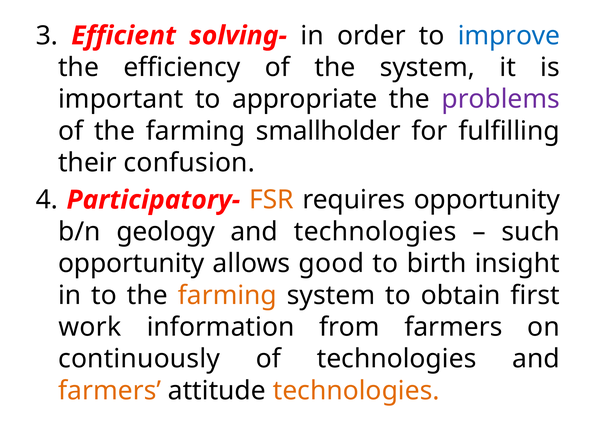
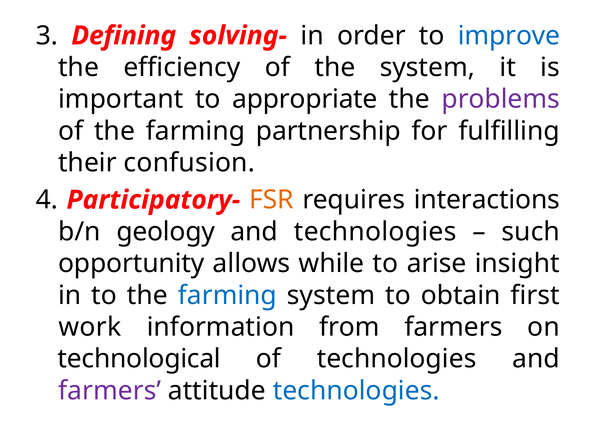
Efficient: Efficient -> Defining (124, 36)
smallholder: smallholder -> partnership (328, 131)
requires opportunity: opportunity -> interactions (487, 200)
good: good -> while (331, 263)
birth: birth -> arise (437, 263)
farming colour: orange -> blue (227, 295)
continuously: continuously -> technological (139, 359)
farmers colour: orange -> purple (110, 391)
technologies colour: orange -> blue (356, 391)
